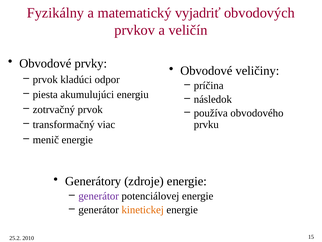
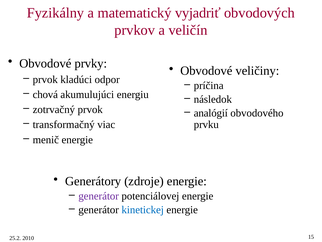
piesta: piesta -> chová (45, 94)
používa: používa -> analógií (211, 113)
kinetickej colour: orange -> blue (143, 209)
